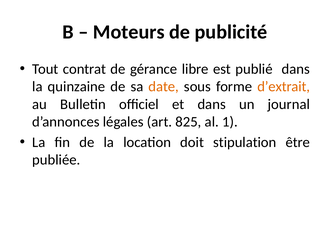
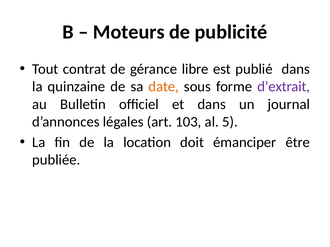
d’extrait colour: orange -> purple (284, 87)
825: 825 -> 103 (188, 122)
1: 1 -> 5 (230, 122)
stipulation: stipulation -> émanciper (245, 143)
